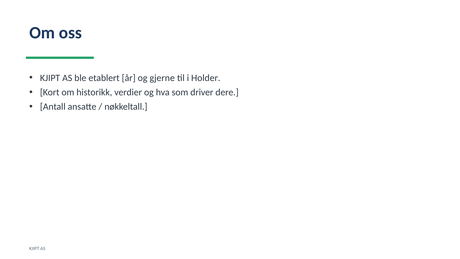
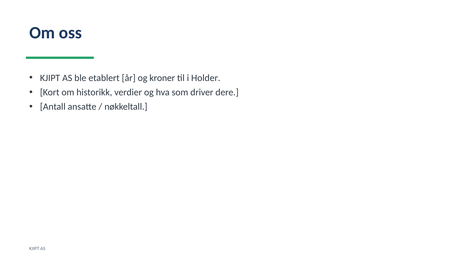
gjerne: gjerne -> kroner (162, 78)
